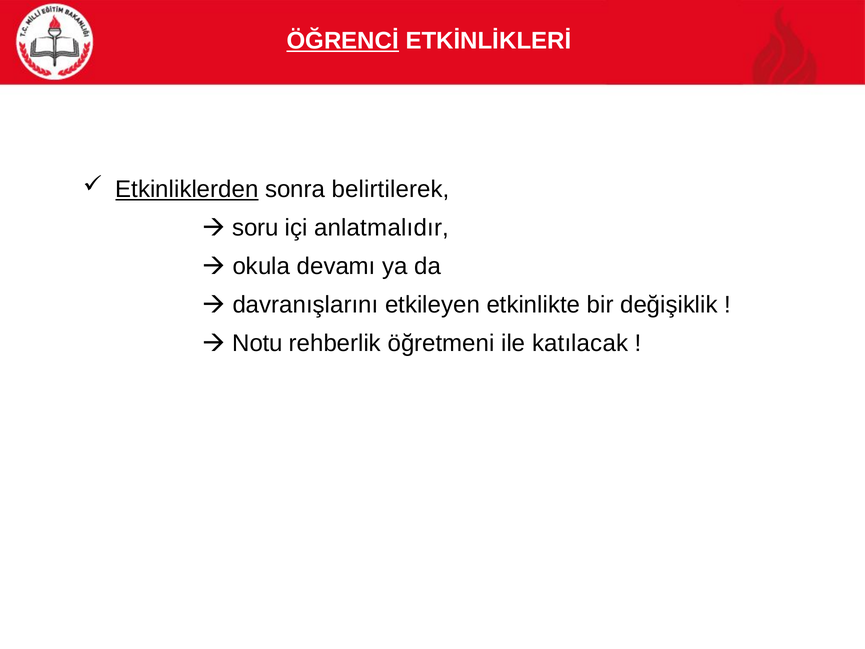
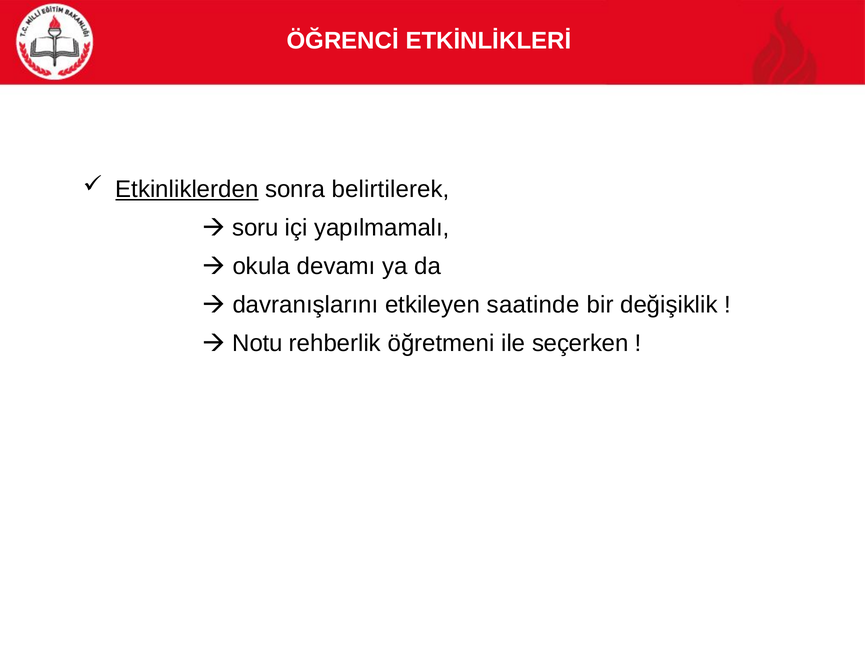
ÖĞRENCİ underline: present -> none (343, 41)
anlatmalıdır: anlatmalıdır -> yapılmamalı (382, 228)
etkinlikte: etkinlikte -> saatinde (533, 305)
katılacak: katılacak -> seçerken (580, 343)
